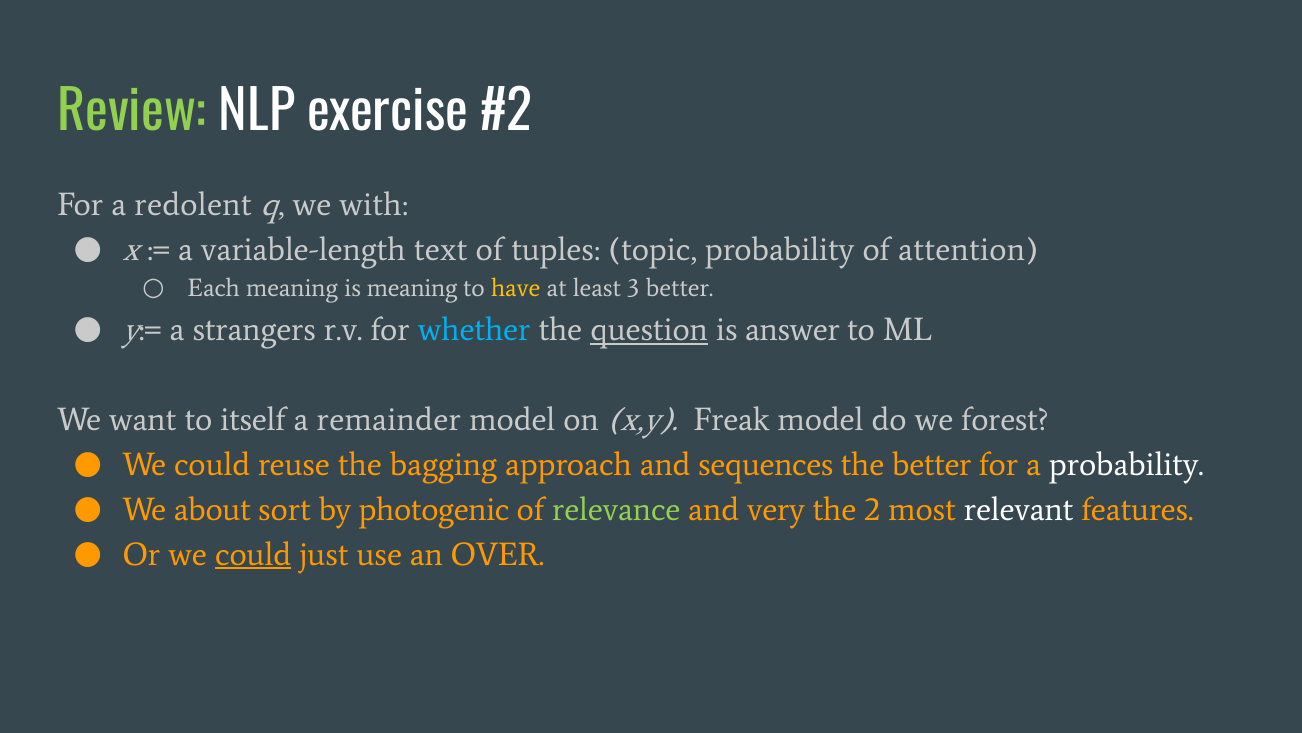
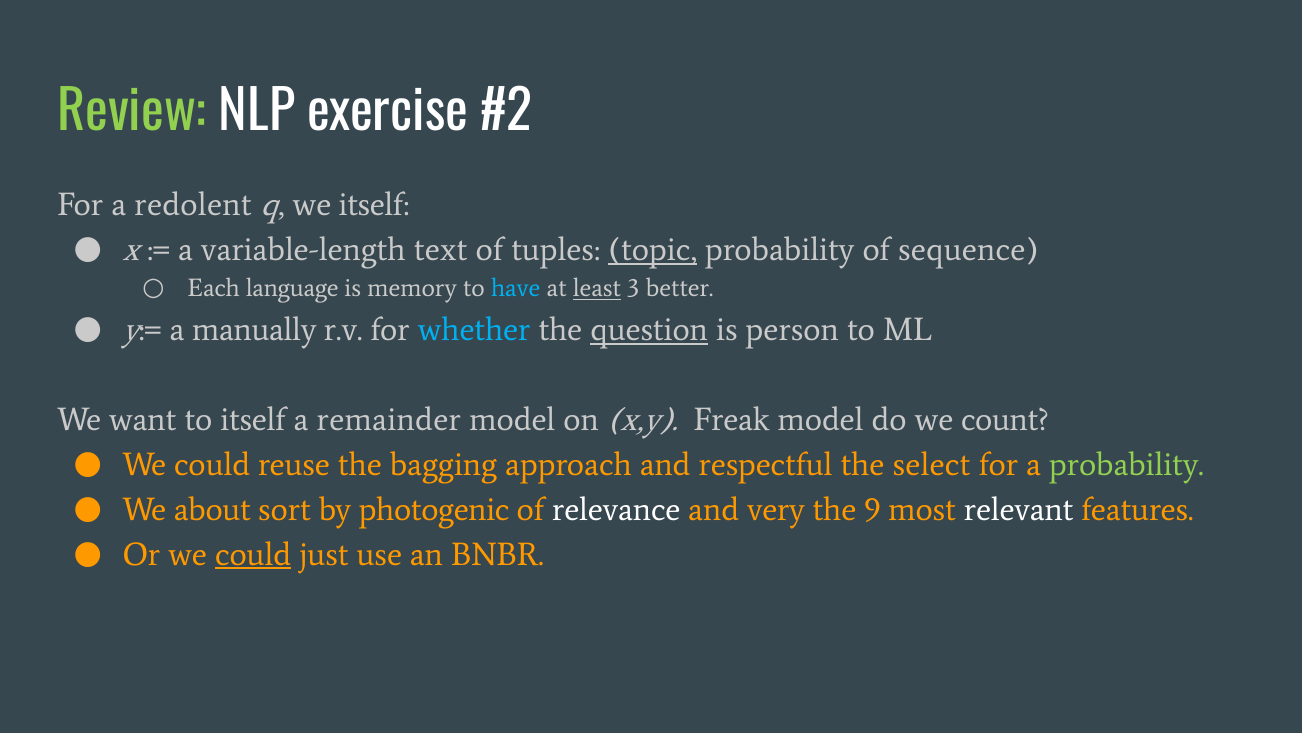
we with: with -> itself (374, 205)
topic underline: none -> present (653, 250)
attention: attention -> sequence (968, 250)
Each meaning: meaning -> language (292, 288)
is meaning: meaning -> memory (412, 288)
have colour: yellow -> light blue (516, 288)
least underline: none -> present (597, 288)
strangers: strangers -> manually (254, 329)
answer: answer -> person (792, 329)
forest: forest -> count (1005, 419)
sequences: sequences -> respectful (766, 464)
the better: better -> select (931, 464)
probability colour: white -> light green (1126, 464)
relevance colour: light green -> white (616, 509)
2: 2 -> 9 (872, 509)
OVER: OVER -> BNBR (497, 554)
